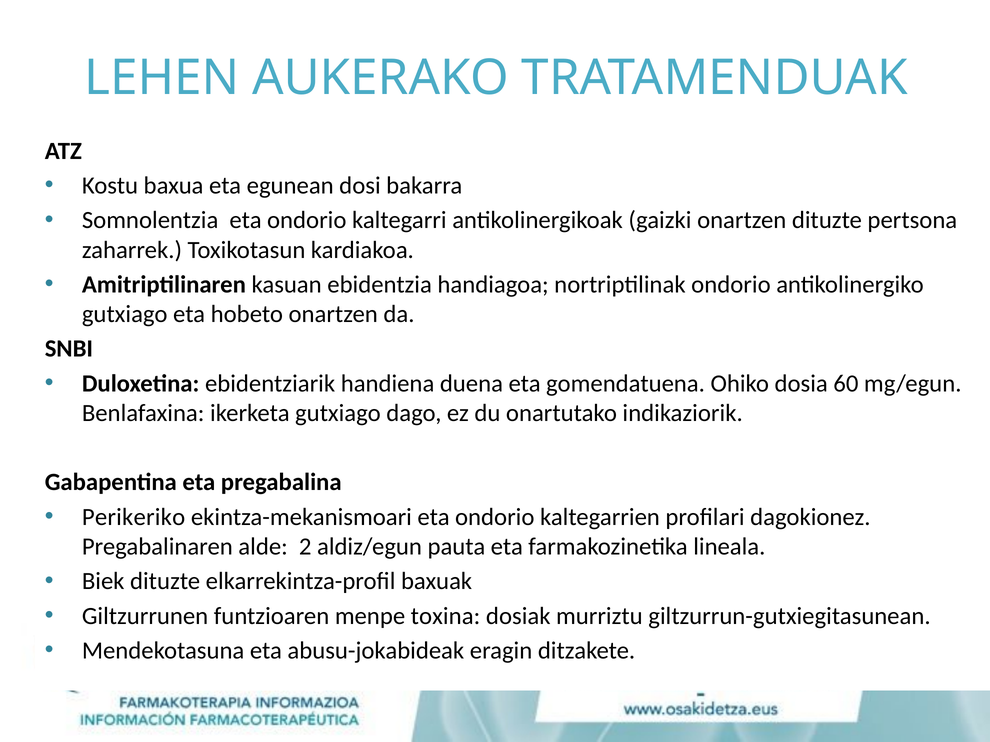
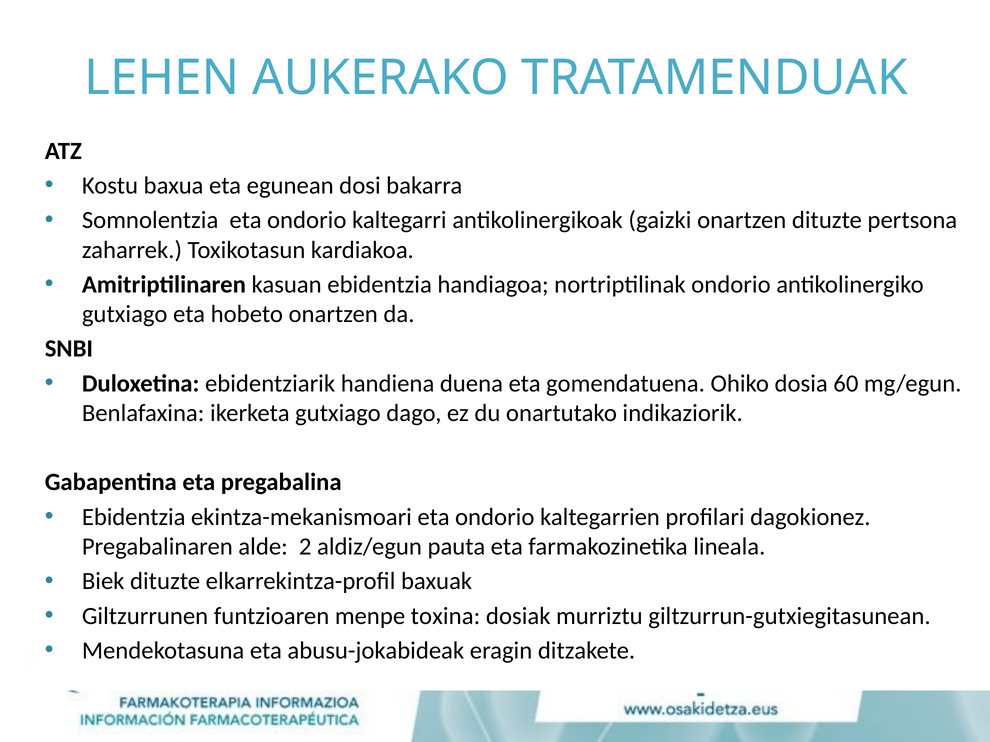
Perikeriko: Perikeriko -> Ebidentzia (134, 517)
